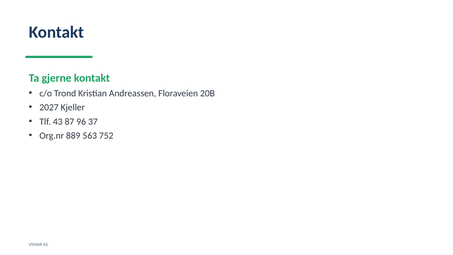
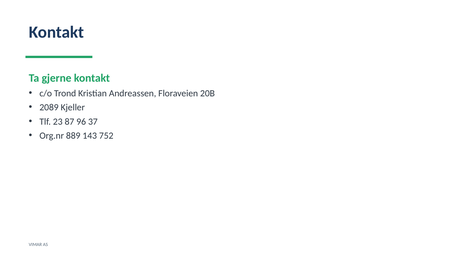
2027: 2027 -> 2089 (49, 107)
43: 43 -> 23 (58, 121)
563: 563 -> 143 (90, 136)
